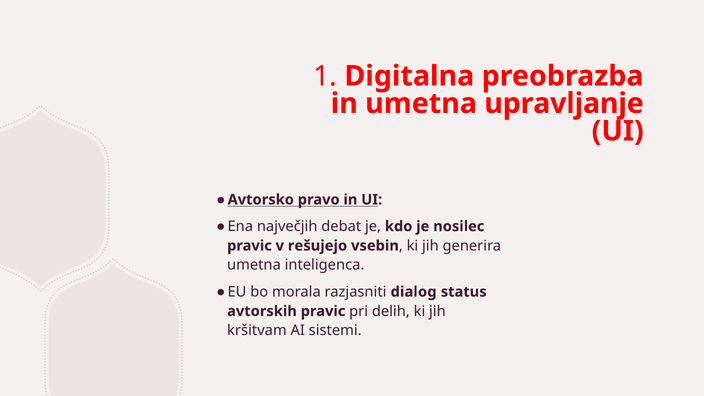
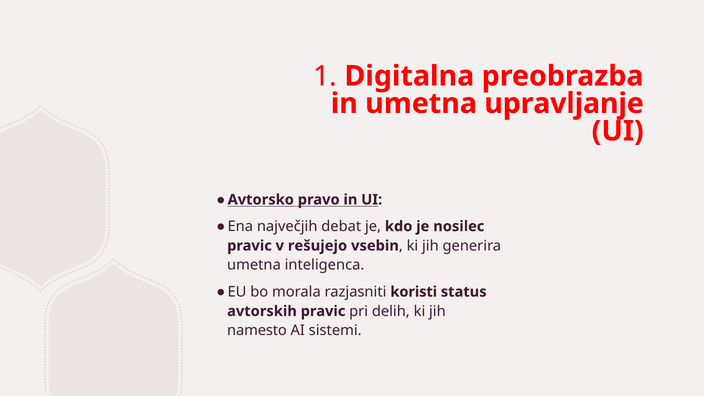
dialog: dialog -> koristi (414, 292)
kršitvam: kršitvam -> namesto (257, 331)
